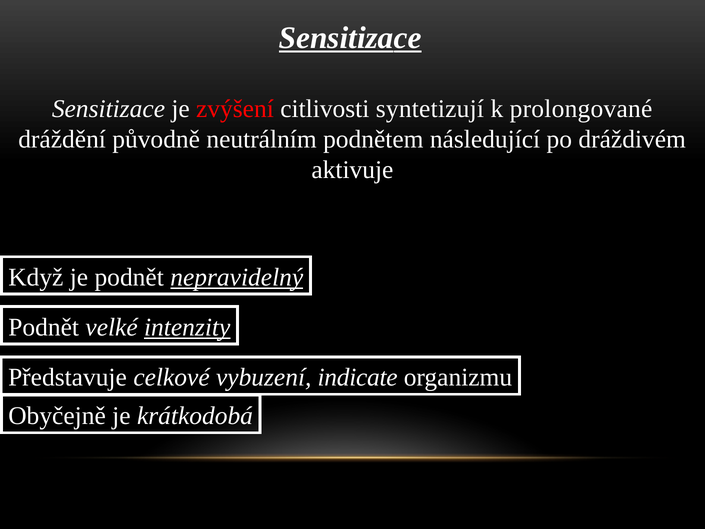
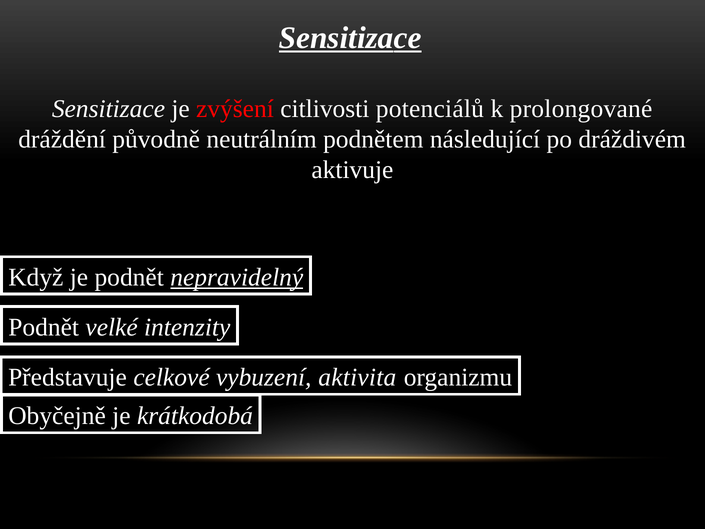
syntetizují: syntetizují -> potenciálů (430, 109)
intenzity underline: present -> none (187, 327)
indicate: indicate -> aktivita (357, 377)
